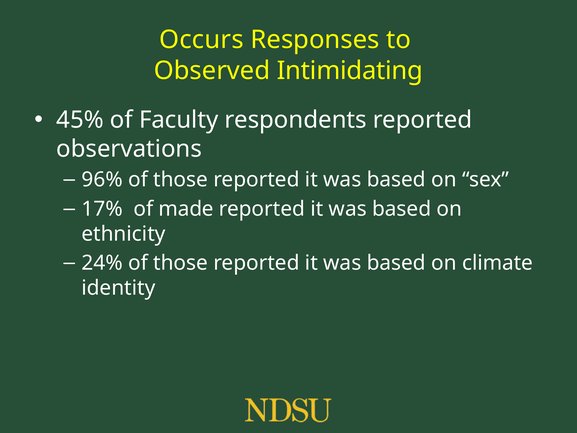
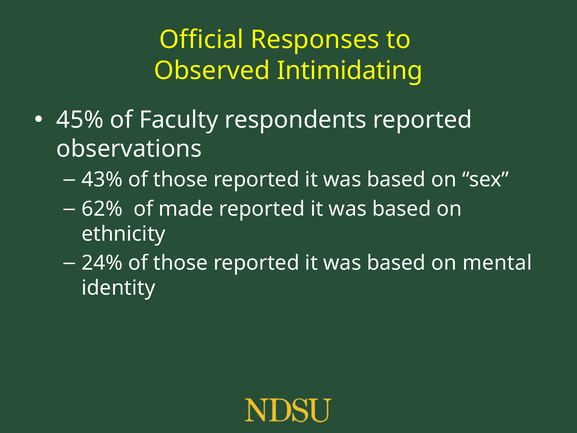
Occurs: Occurs -> Official (201, 40)
96%: 96% -> 43% (102, 180)
17%: 17% -> 62% (102, 209)
climate: climate -> mental (497, 263)
